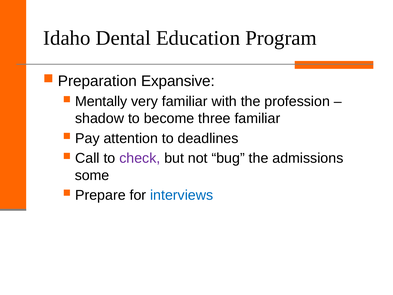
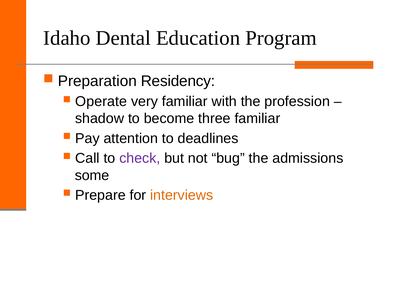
Expansive: Expansive -> Residency (178, 81)
Mentally: Mentally -> Operate (101, 101)
interviews colour: blue -> orange (182, 195)
